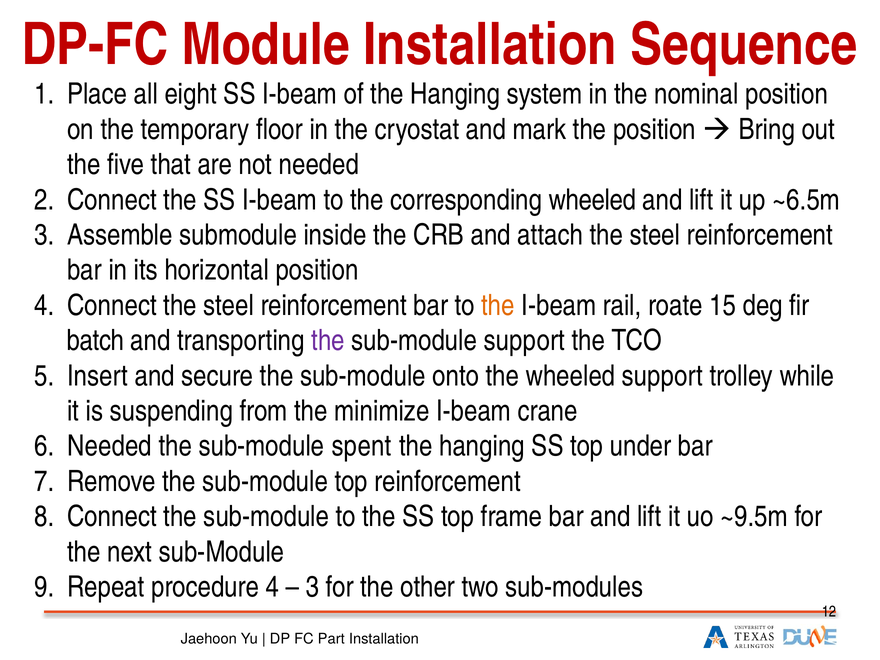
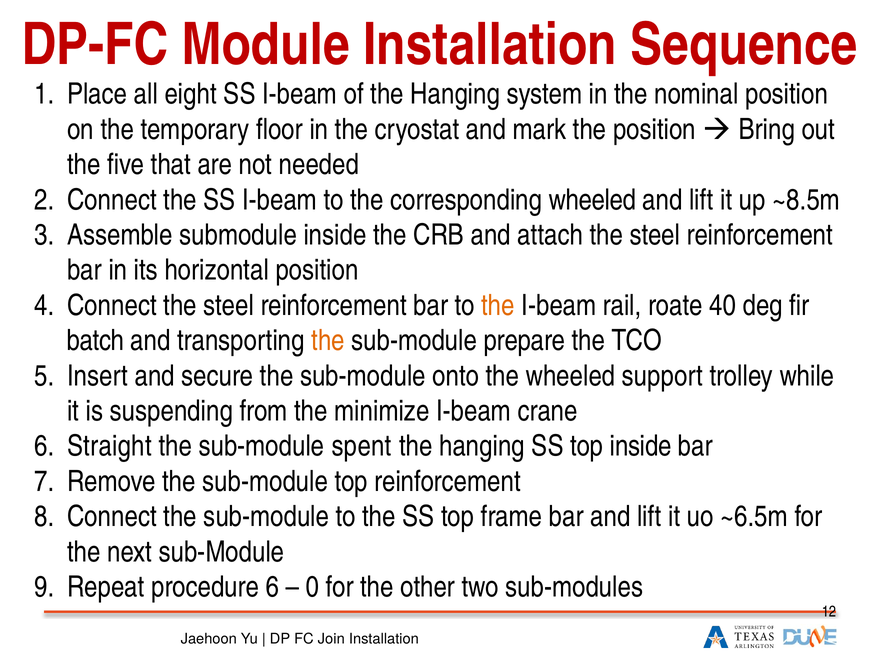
~6.5m: ~6.5m -> ~8.5m (806, 200)
15: 15 -> 40 (723, 305)
the colour: purple -> orange (328, 341)
sub-module support: support -> prepare (525, 341)
Needed: Needed -> Straight (109, 446)
top under: under -> inside (641, 446)
~9.5m: ~9.5m -> ~6.5m (754, 517)
procedure 4: 4 -> 6 (272, 587)
3: 3 -> 0 (312, 587)
Part: Part -> Join (331, 639)
